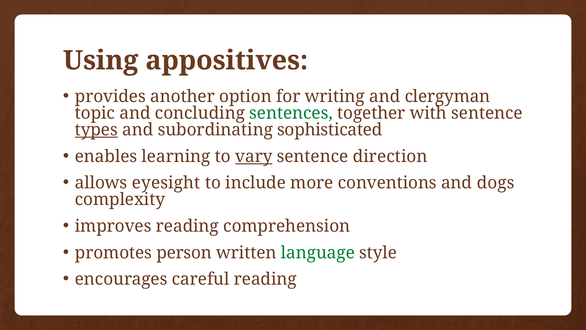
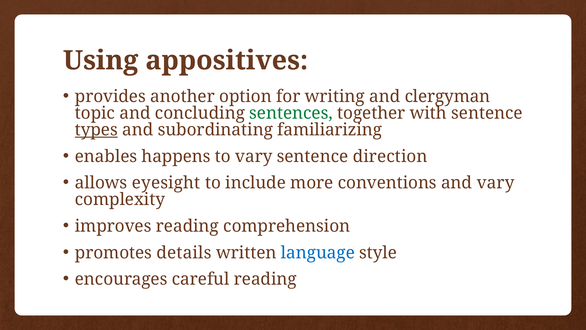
sophisticated: sophisticated -> familiarizing (330, 130)
learning: learning -> happens (176, 156)
vary underline: present -> none (254, 156)
and dogs: dogs -> vary (496, 183)
person: person -> details (184, 253)
language colour: green -> blue (318, 253)
